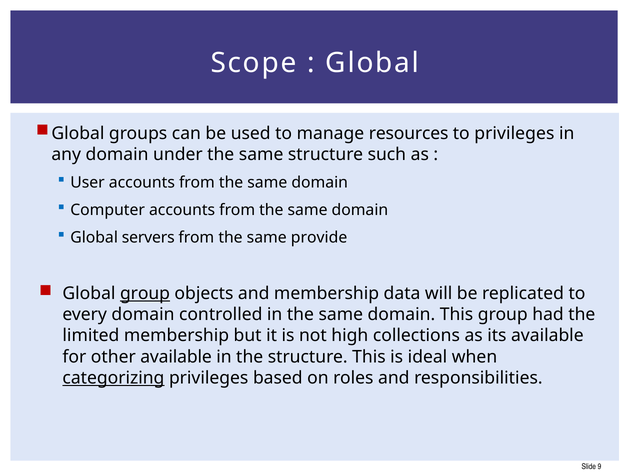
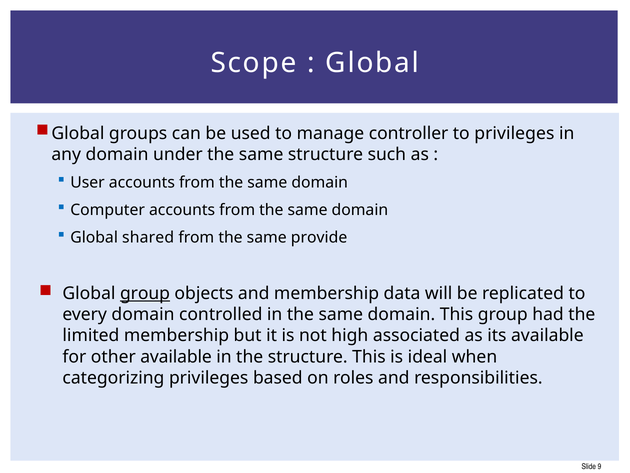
resources: resources -> controller (409, 133)
servers: servers -> shared (148, 237)
collections: collections -> associated (416, 335)
categorizing underline: present -> none (113, 377)
